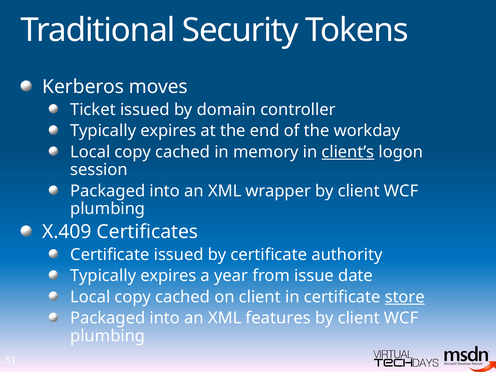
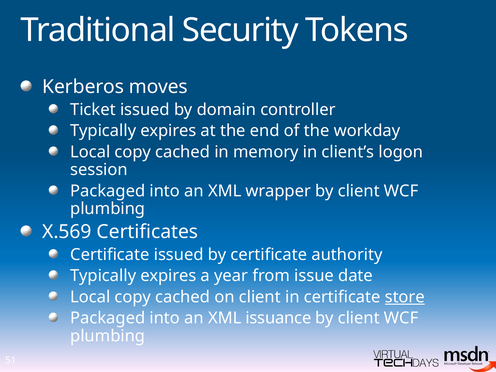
client’s underline: present -> none (348, 152)
X.409: X.409 -> X.569 (67, 232)
features: features -> issuance (278, 318)
